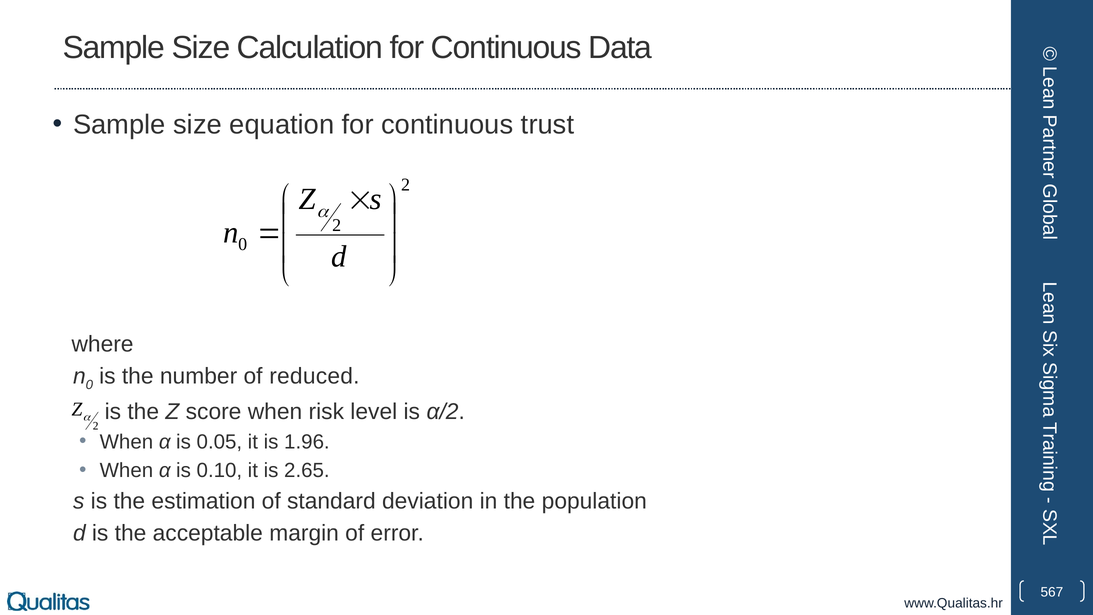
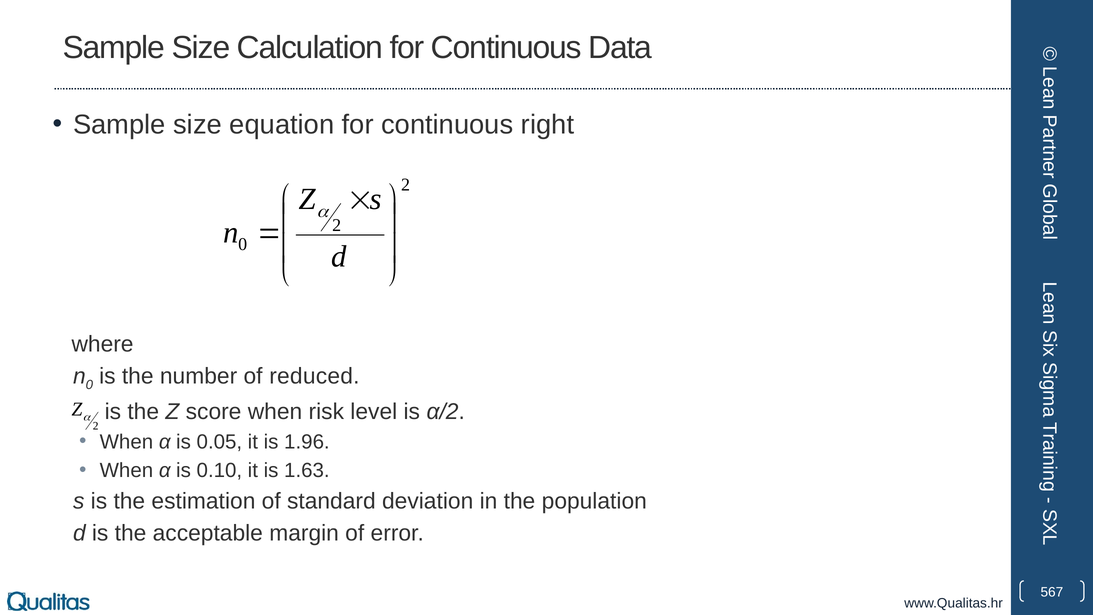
trust: trust -> right (548, 125)
2.65: 2.65 -> 1.63 (307, 470)
